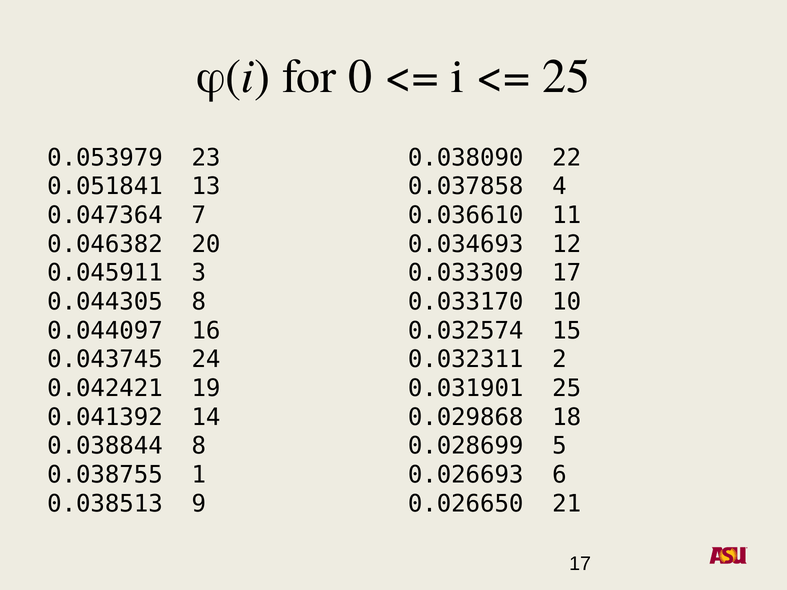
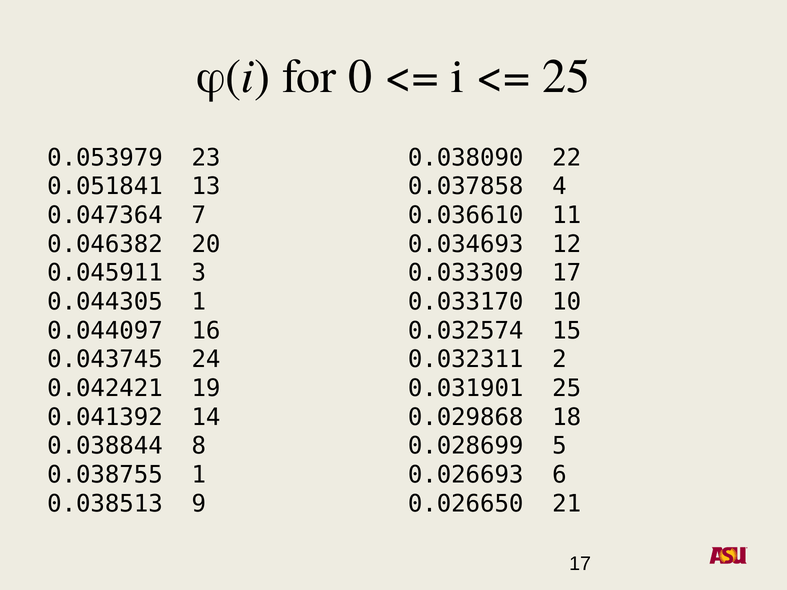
0.044305 8: 8 -> 1 (199, 302)
